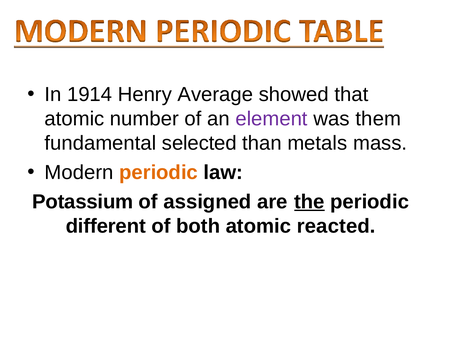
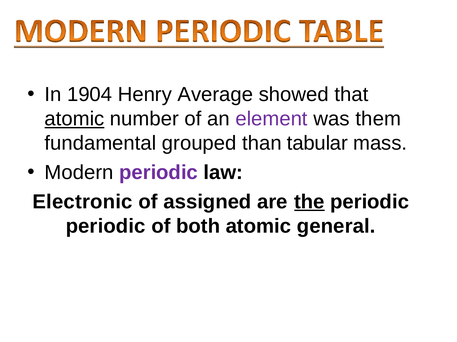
1914: 1914 -> 1904 (90, 95)
atomic underline: none -> present (74, 119)
selected: selected -> grouped (199, 144)
metals: metals -> tabular (317, 144)
periodic colour: orange -> purple (159, 173)
Potassium: Potassium -> Electronic (83, 202)
different: different -> periodic (106, 227)
reacted: reacted -> general (336, 227)
